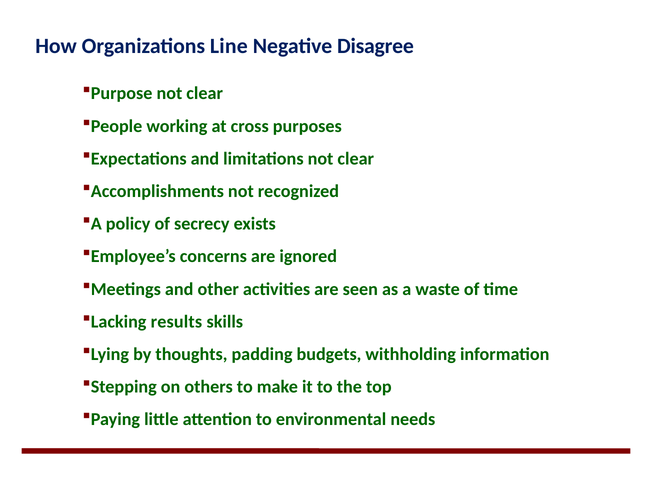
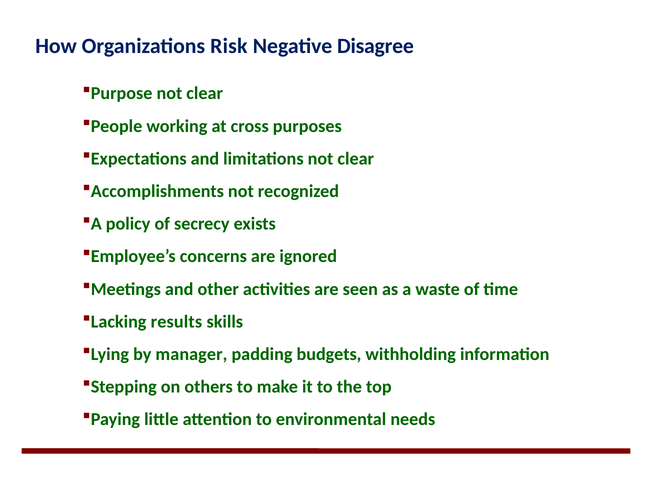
Line: Line -> Risk (229, 46)
thoughts: thoughts -> manager (191, 354)
